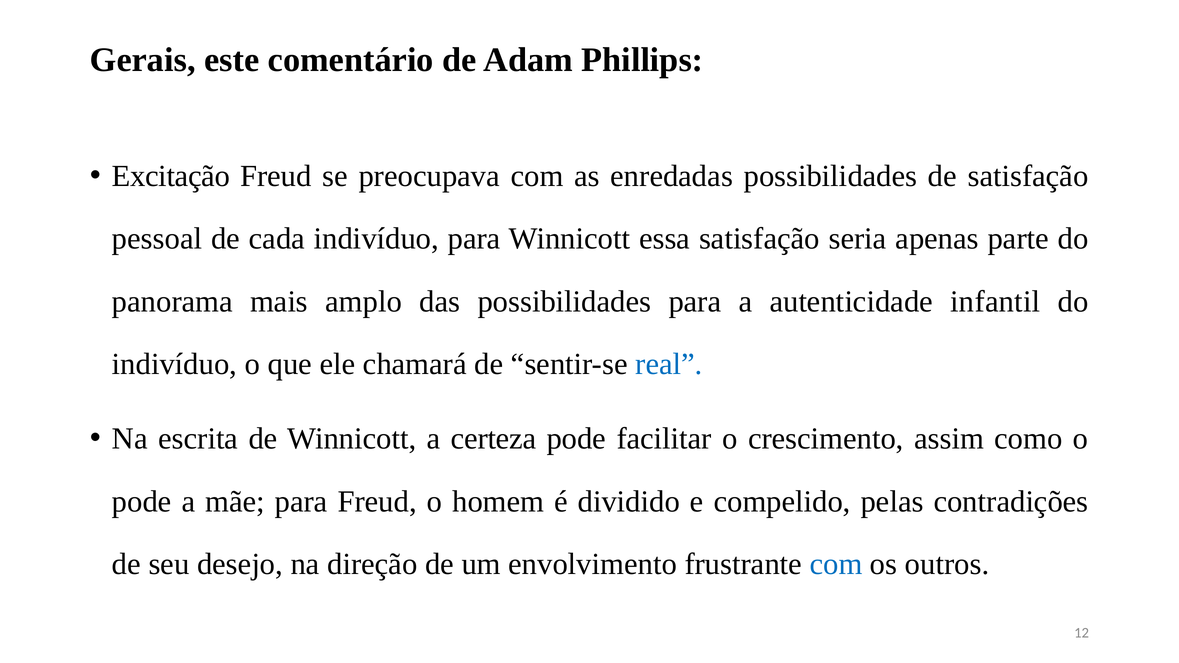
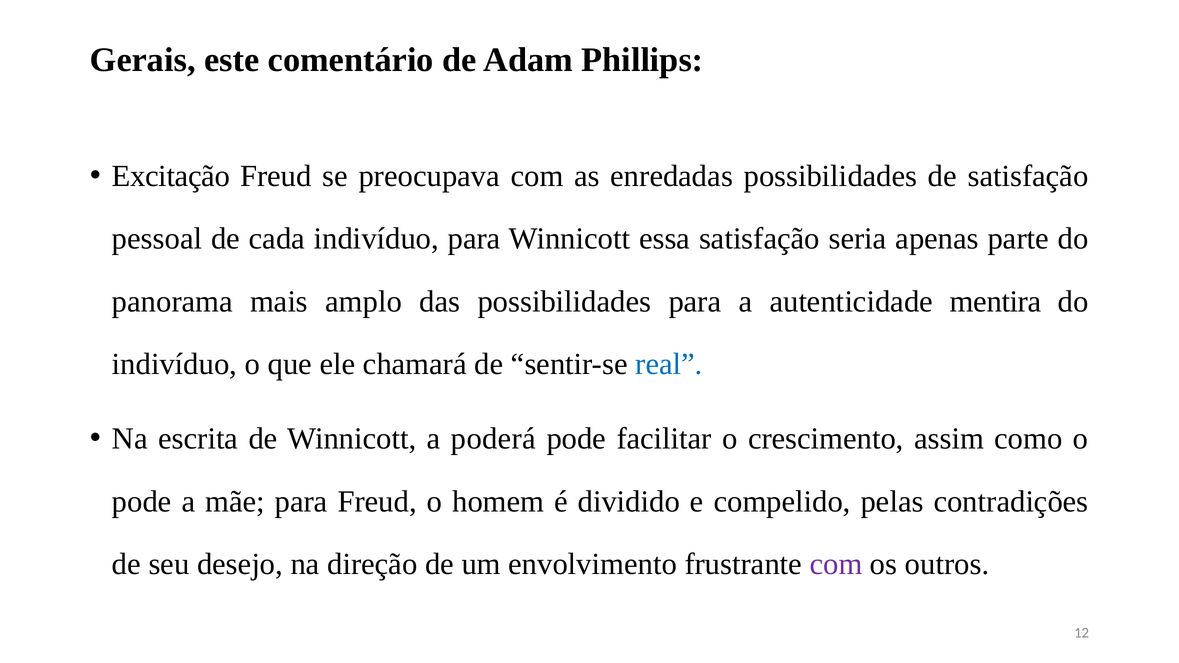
infantil: infantil -> mentira (996, 302)
certeza: certeza -> poderá (493, 439)
com colour: blue -> purple (836, 564)
